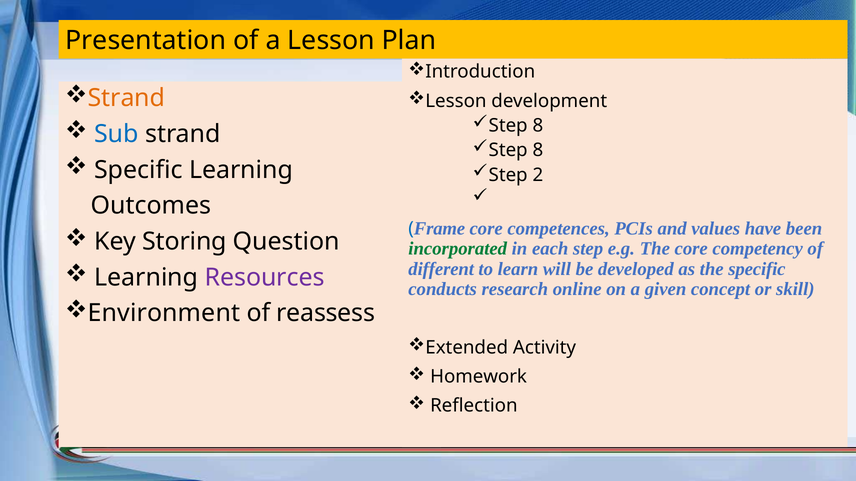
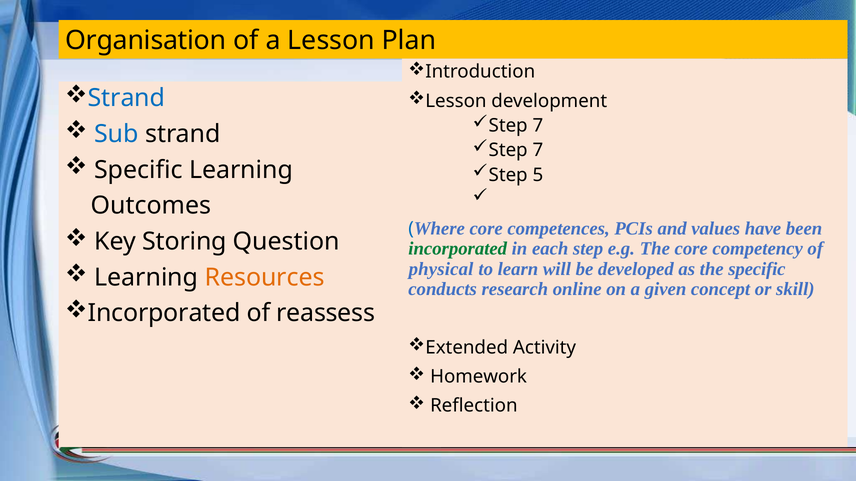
Presentation: Presentation -> Organisation (146, 41)
Strand colour: orange -> blue (126, 98)
8: 8 -> 7 (538, 126)
8: 8 -> 7 (538, 150)
2: 2 -> 5 (538, 175)
Frame: Frame -> Where (439, 229)
different: different -> physical (441, 269)
Resources colour: purple -> orange (265, 278)
Environment: Environment -> Incorporated (164, 314)
